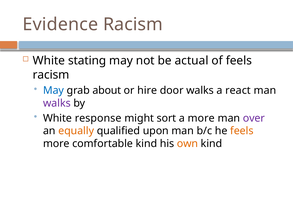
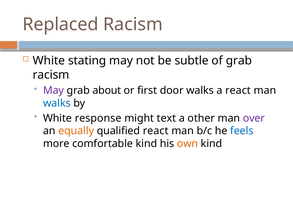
Evidence: Evidence -> Replaced (60, 24)
actual: actual -> subtle (192, 61)
of feels: feels -> grab (239, 61)
May colour: blue -> purple (53, 90)
hire: hire -> first (147, 90)
walks colour: purple -> blue (57, 103)
sort: sort -> text (166, 118)
a more: more -> other (201, 118)
qualified upon: upon -> react (156, 131)
feels colour: orange -> blue (242, 131)
